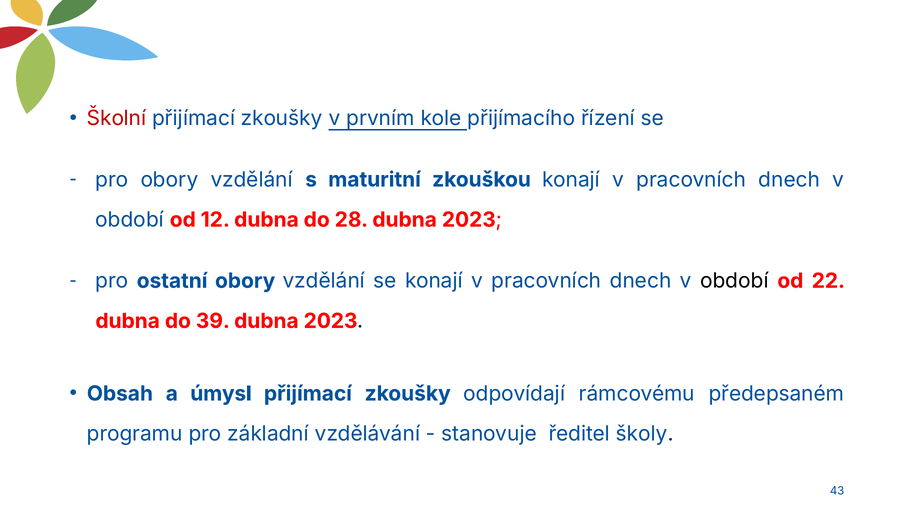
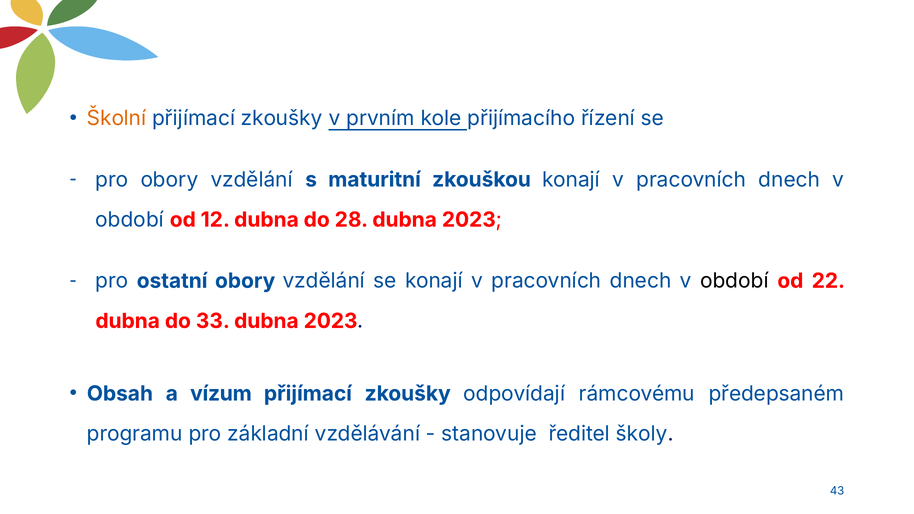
Školní colour: red -> orange (117, 119)
39: 39 -> 33 (213, 321)
úmysl: úmysl -> vízum (221, 394)
